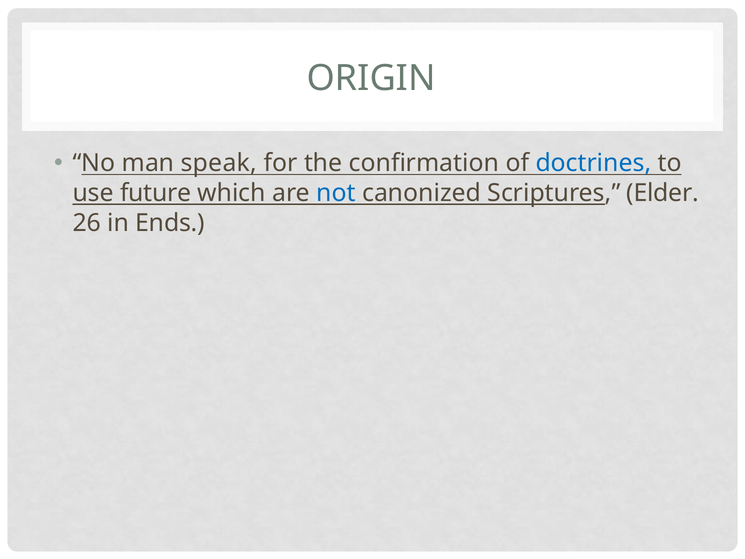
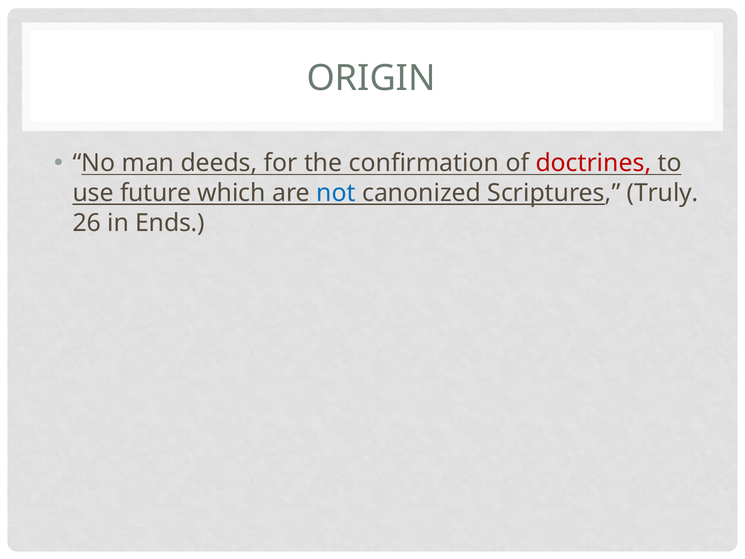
speak: speak -> deeds (219, 163)
doctrines colour: blue -> red (593, 163)
Elder: Elder -> Truly (663, 193)
